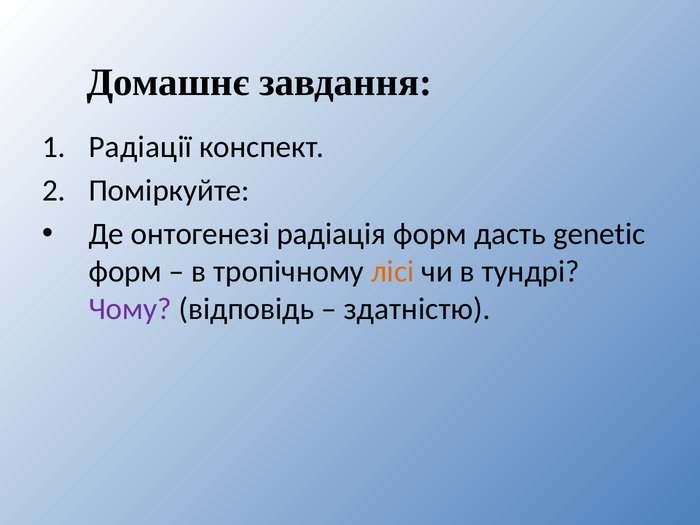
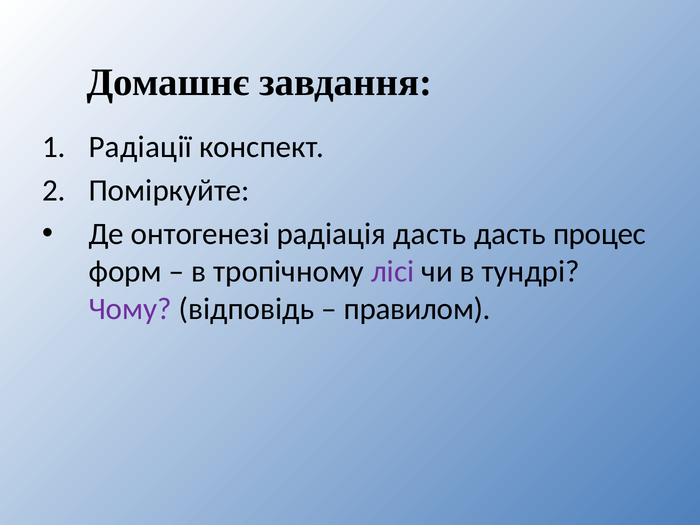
радіація форм: форм -> дасть (430, 234)
genetic: genetic -> процес (599, 234)
лісі colour: orange -> purple (393, 271)
здатністю: здатністю -> правилом (417, 309)
